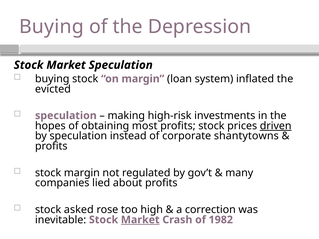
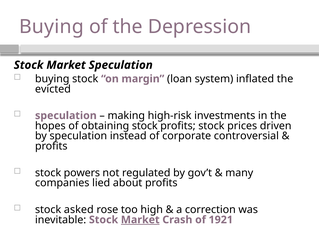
obtaining most: most -> stock (145, 126)
driven underline: present -> none (276, 126)
shantytowns: shantytowns -> controversial (246, 136)
stock margin: margin -> powers (82, 173)
1982: 1982 -> 1921 (221, 220)
